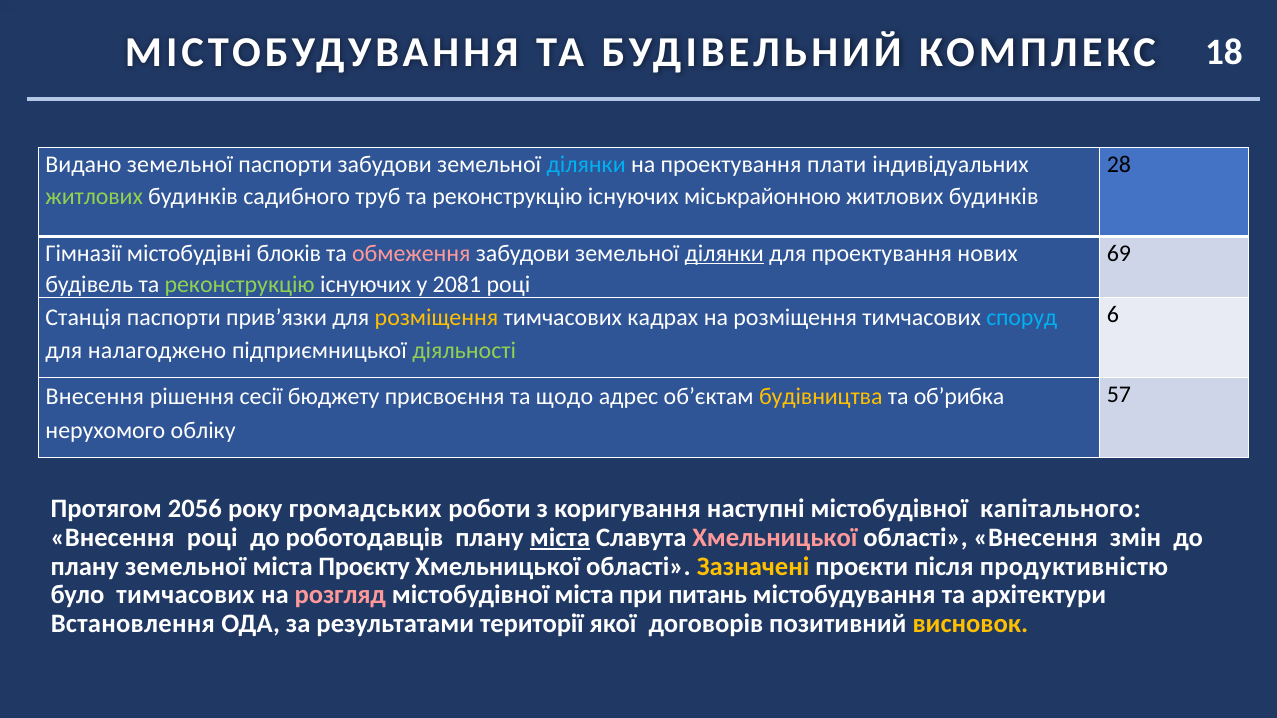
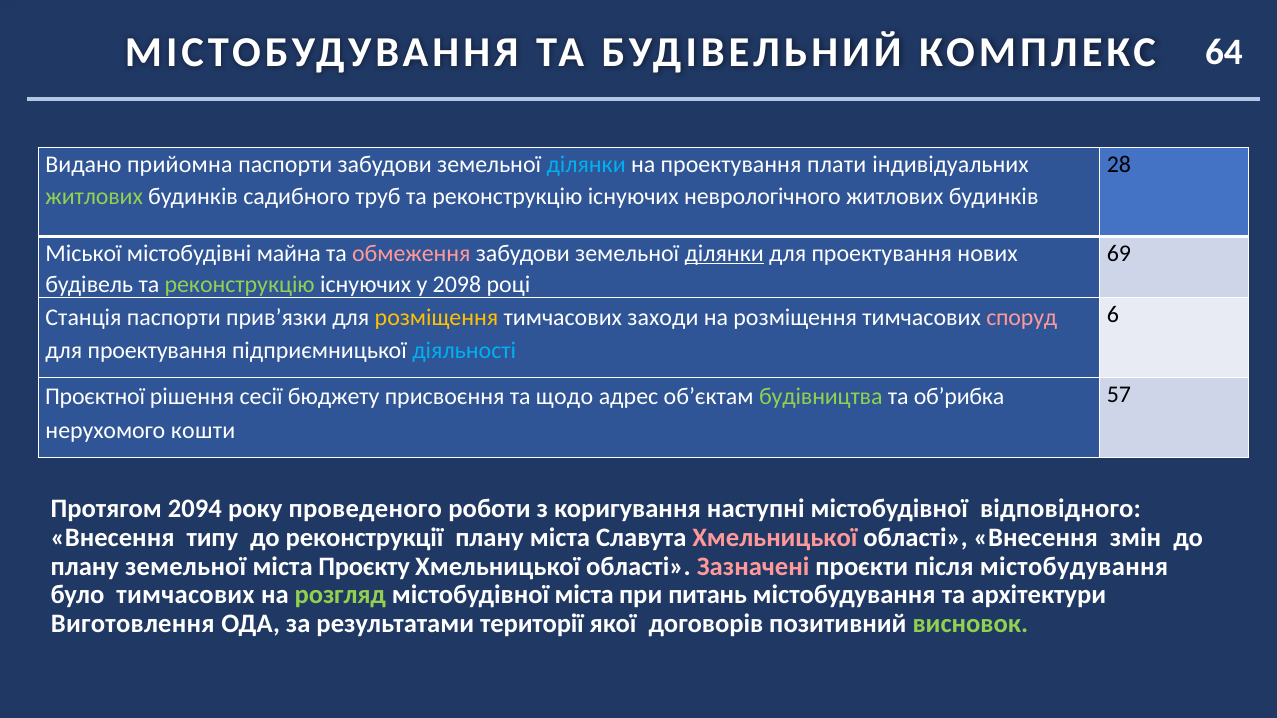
18: 18 -> 64 (1224, 52)
Видано земельної: земельної -> прийомна (180, 165)
міськрайонною: міськрайонною -> неврологічного (762, 196)
Гімназії: Гімназії -> Міської (84, 253)
блоків: блоків -> майна (289, 253)
2081: 2081 -> 2098 (457, 285)
кадрах: кадрах -> заходи (663, 317)
споруд colour: light blue -> pink (1022, 317)
налагоджено: налагоджено -> проектування (157, 351)
діяльності colour: light green -> light blue (464, 351)
Внесення: Внесення -> Проєктної (95, 397)
будівництва colour: yellow -> light green (821, 397)
обліку: обліку -> кошти (203, 431)
2056: 2056 -> 2094 (195, 509)
громадських: громадських -> проведеного (365, 509)
капітального: капітального -> відповідного (1061, 509)
Внесення році: році -> типу (212, 538)
роботодавців: роботодавців -> реконструкції (365, 538)
міста underline: present -> none (560, 538)
Зазначені colour: yellow -> pink (753, 567)
після продуктивністю: продуктивністю -> містобудування (1074, 567)
розгляд colour: pink -> light green (340, 595)
Встановлення: Встановлення -> Виготовлення (133, 624)
висновок colour: yellow -> light green (970, 624)
